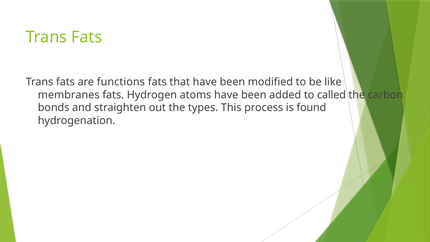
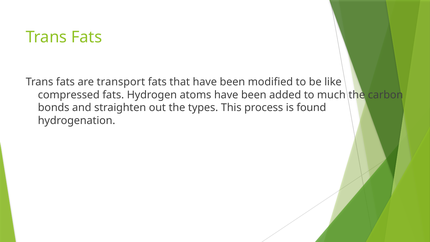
functions: functions -> transport (121, 82)
membranes: membranes -> compressed (69, 95)
called: called -> much (331, 95)
